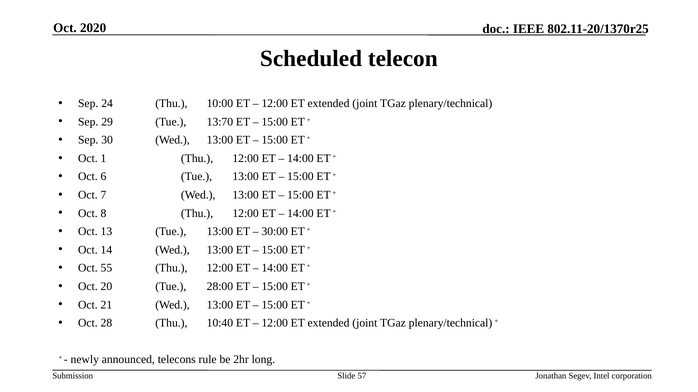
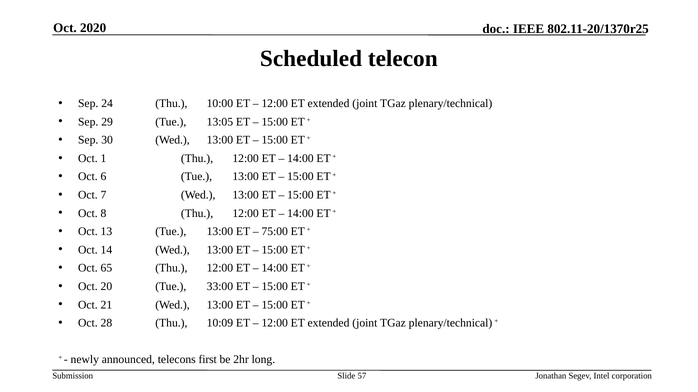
13:70: 13:70 -> 13:05 (220, 122)
30:00: 30:00 -> 75:00 (275, 232)
55: 55 -> 65 (106, 269)
28:00: 28:00 -> 33:00 (220, 287)
10:40: 10:40 -> 10:09 (220, 324)
rule: rule -> first (208, 360)
